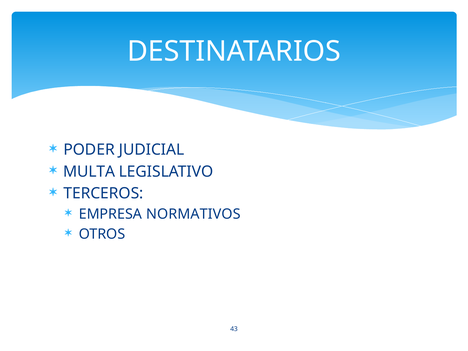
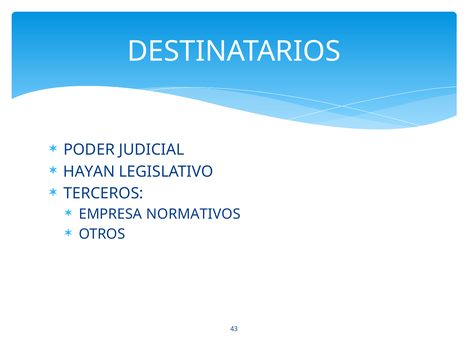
MULTA: MULTA -> HAYAN (89, 172)
